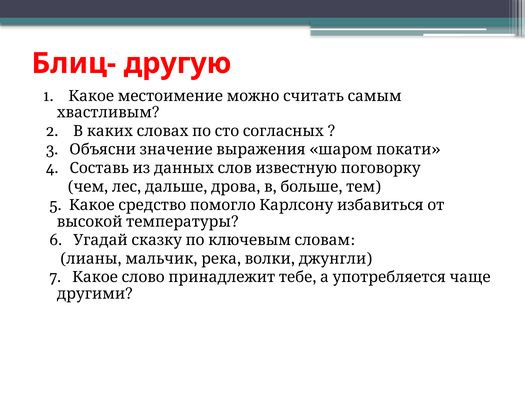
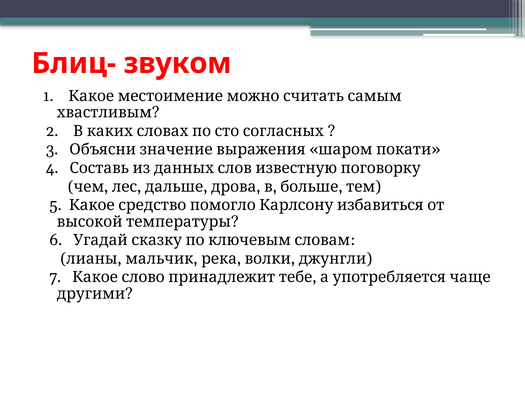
другую: другую -> звуком (178, 63)
